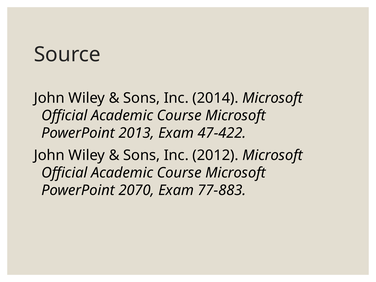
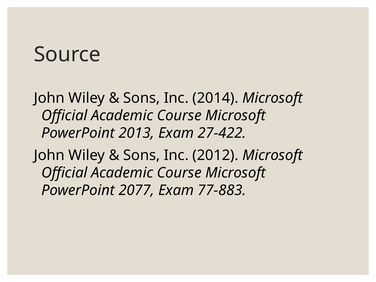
47-422: 47-422 -> 27-422 (222, 133)
2070: 2070 -> 2077 (137, 190)
